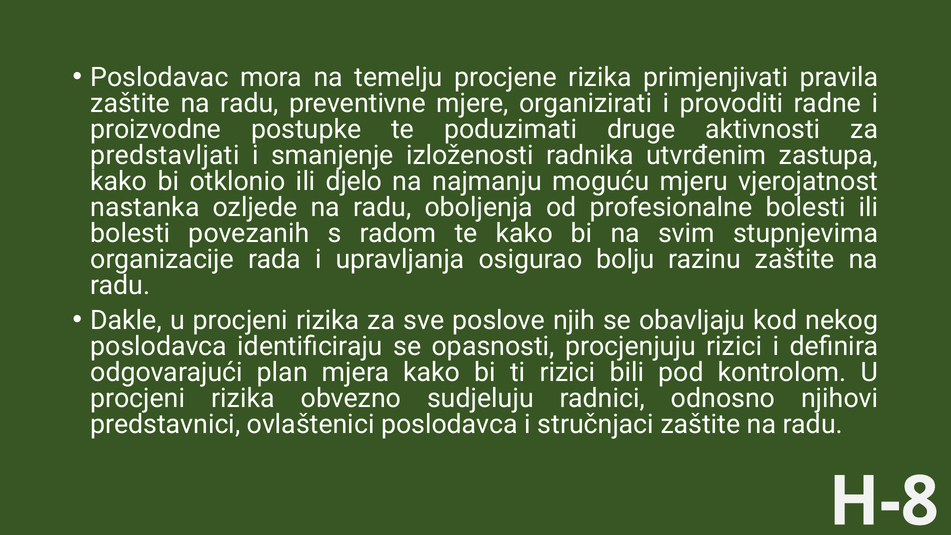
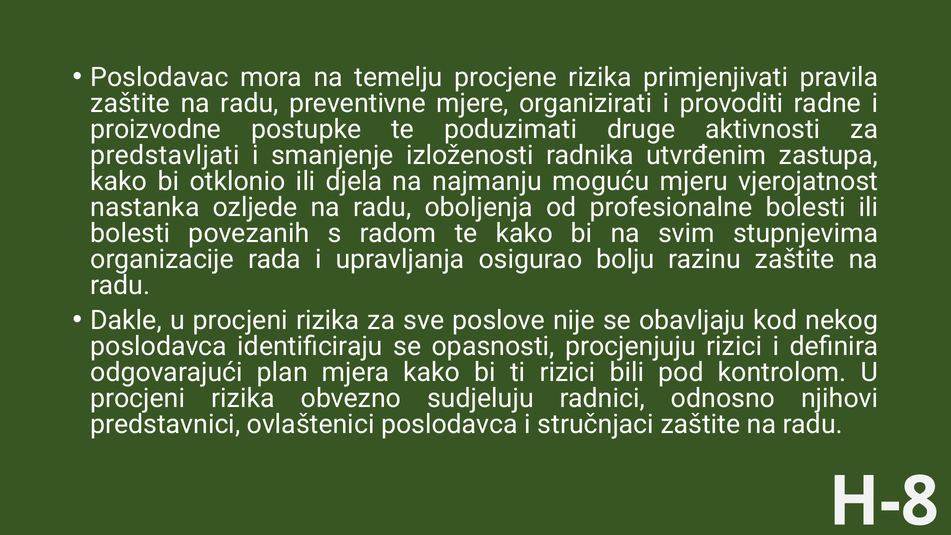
djelo: djelo -> djela (354, 181)
njih: njih -> nije (574, 320)
